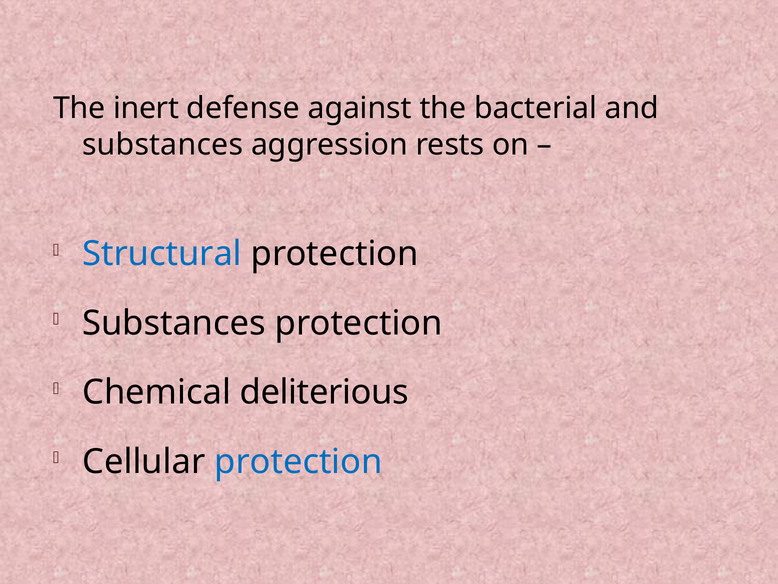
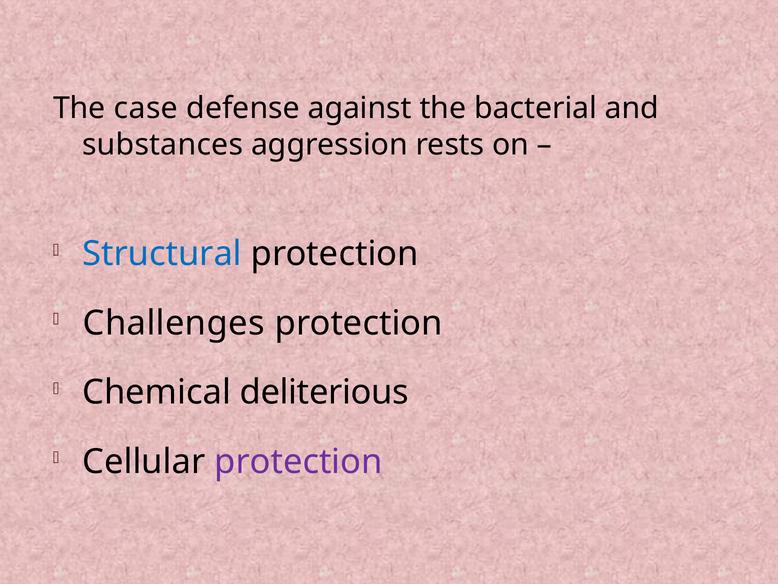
inert: inert -> case (146, 108)
Substances: Substances -> Challenges (174, 323)
protection colour: blue -> purple (298, 461)
